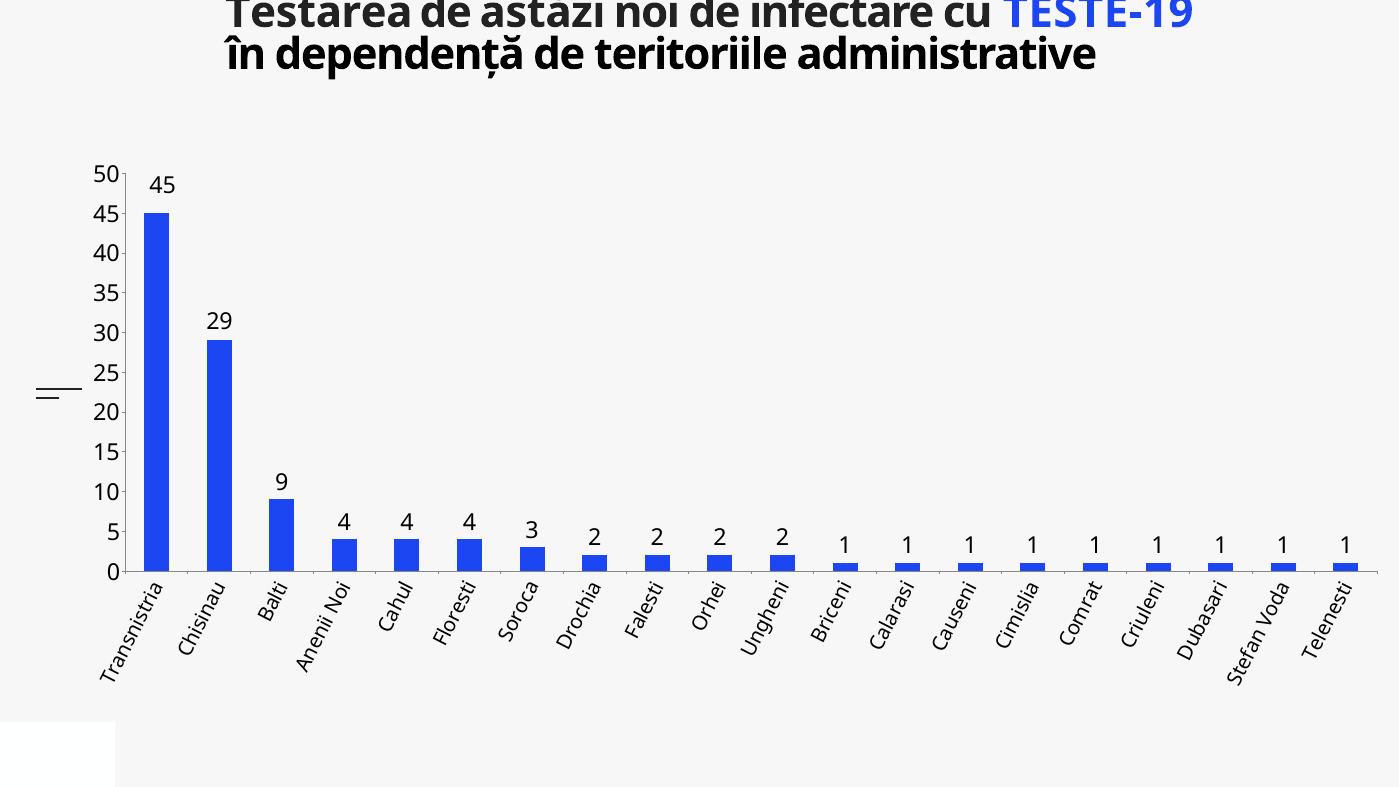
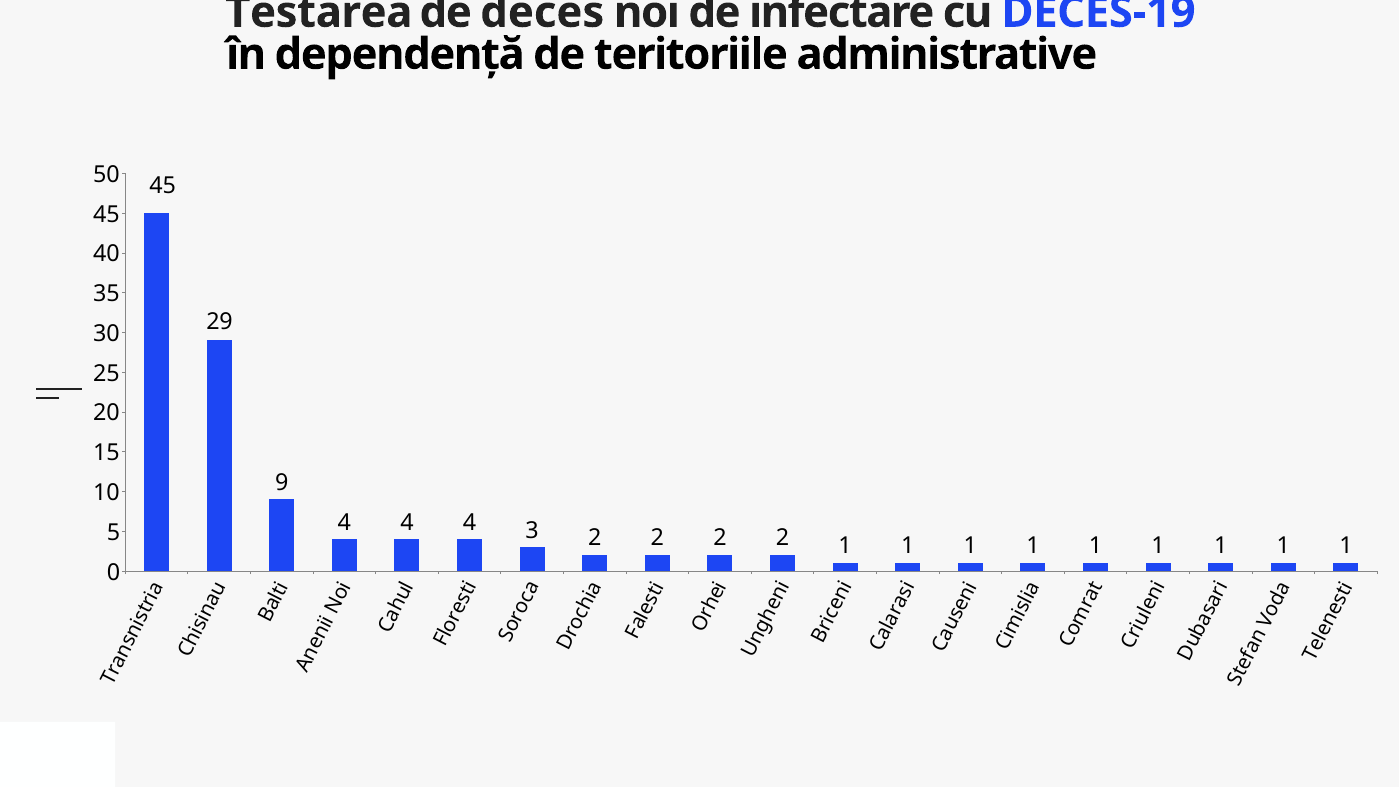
astăzi: astăzi -> deces (542, 12)
TESTE-19: TESTE-19 -> DECES-19 (1099, 12)
